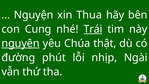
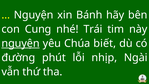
Thua: Thua -> Bánh (89, 15)
Trái underline: present -> none (93, 29)
thật: thật -> biết (105, 43)
